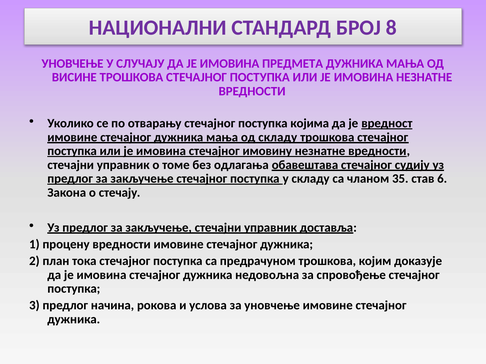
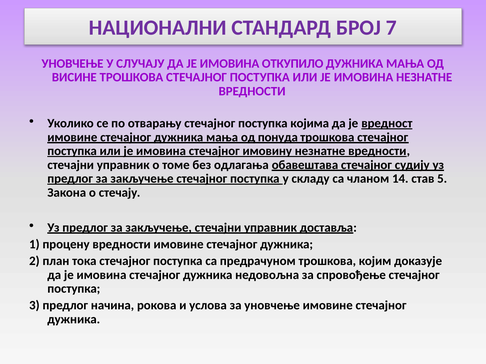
8: 8 -> 7 (391, 28)
ПРЕДМЕТА: ПРЕДМЕТА -> ОТКУПИЛО (293, 64)
од складу: складу -> понуда (278, 137)
35: 35 -> 14 (400, 179)
6: 6 -> 5 (442, 179)
